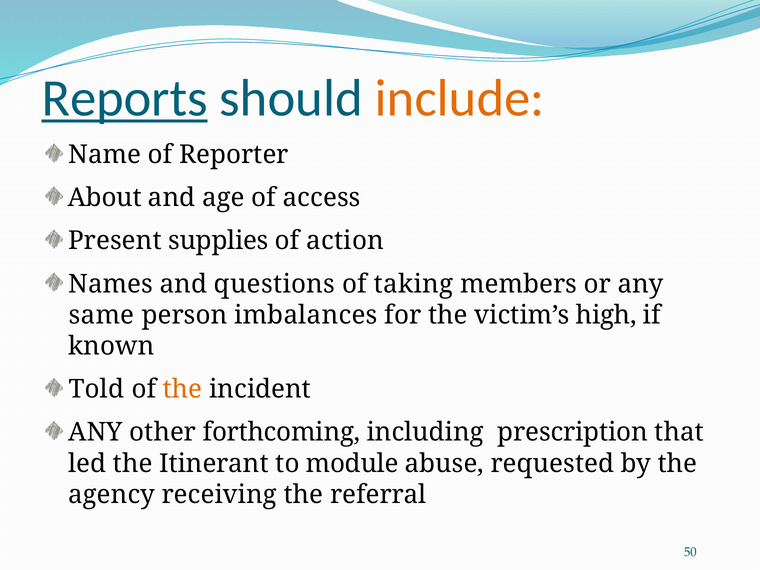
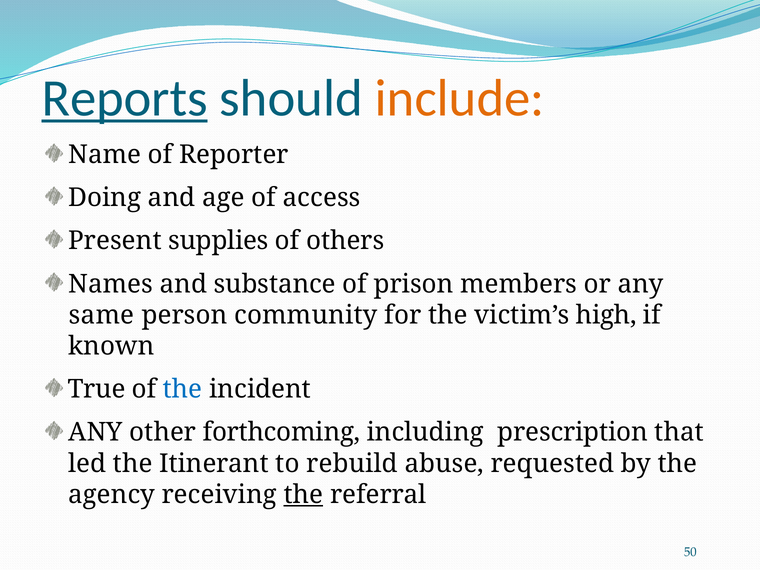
About: About -> Doing (105, 198)
action: action -> others (345, 241)
questions: questions -> substance (275, 284)
taking: taking -> prison (414, 284)
imbalances: imbalances -> community (306, 315)
Told: Told -> True (97, 389)
the colour: orange -> blue (183, 389)
module: module -> rebuild (352, 464)
the underline: none -> present (303, 495)
